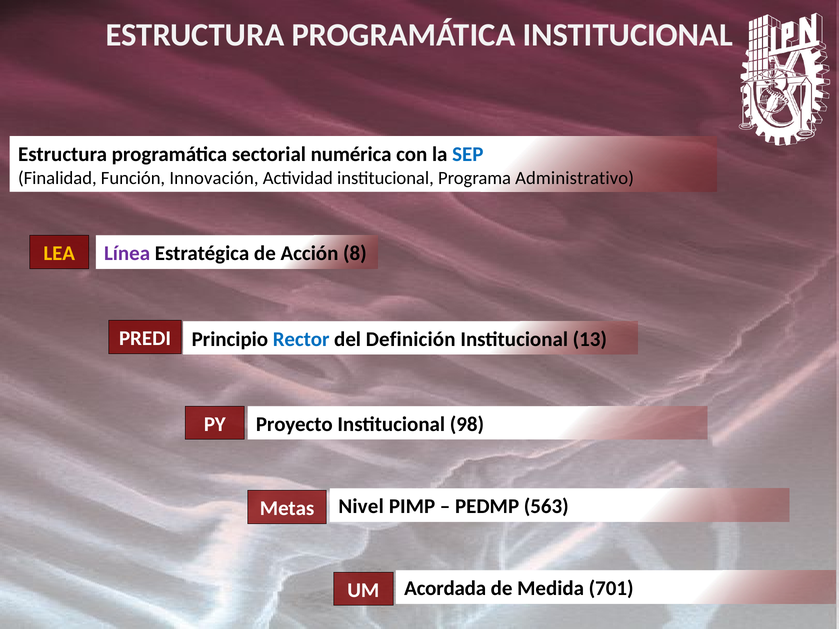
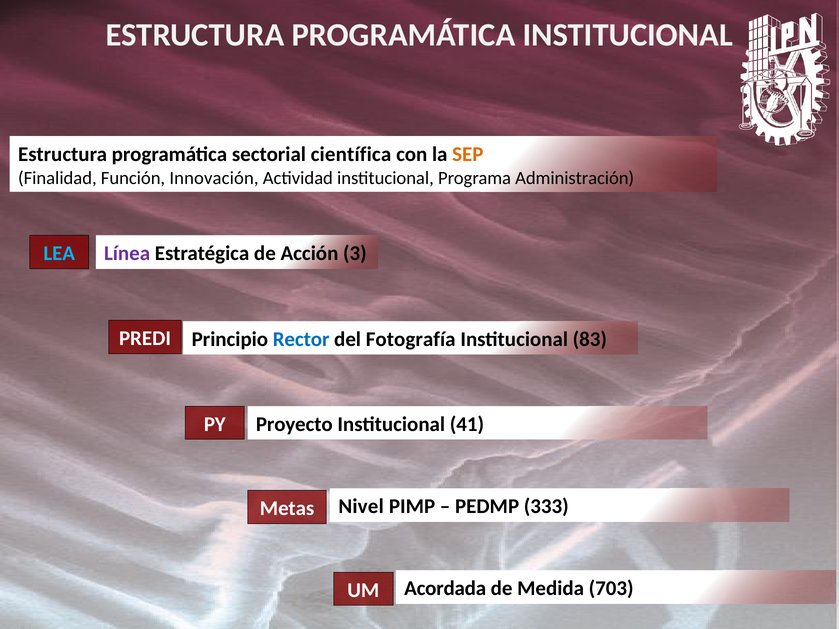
numérica: numérica -> científica (351, 154)
SEP colour: blue -> orange (468, 154)
Administrativo: Administrativo -> Administración (575, 178)
LEA colour: yellow -> light blue (59, 253)
8: 8 -> 3 (355, 253)
Definición: Definición -> Fotografía (411, 339)
13: 13 -> 83 (590, 339)
98: 98 -> 41 (467, 424)
563: 563 -> 333 (546, 507)
701: 701 -> 703 (611, 589)
